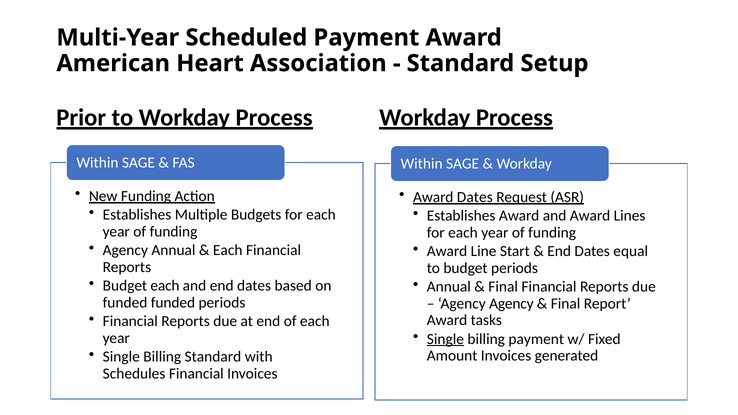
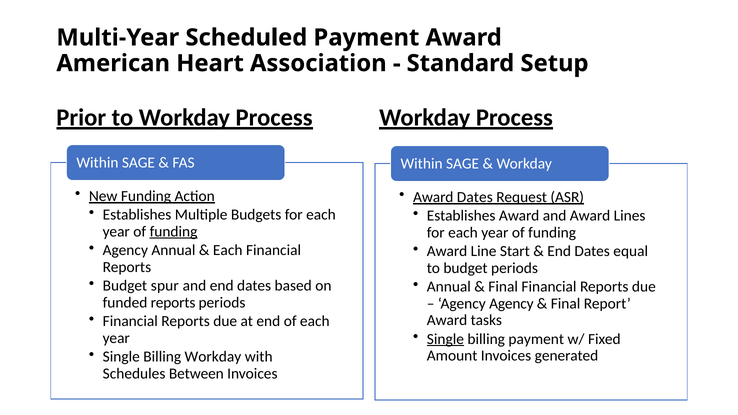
funding underline: none -> present (174, 232)
Budget each: each -> spur (165, 286)
funded: funded -> reports (173, 303)
Billing Standard: Standard -> Workday (213, 357)
Financial: Financial -> Between (196, 374)
